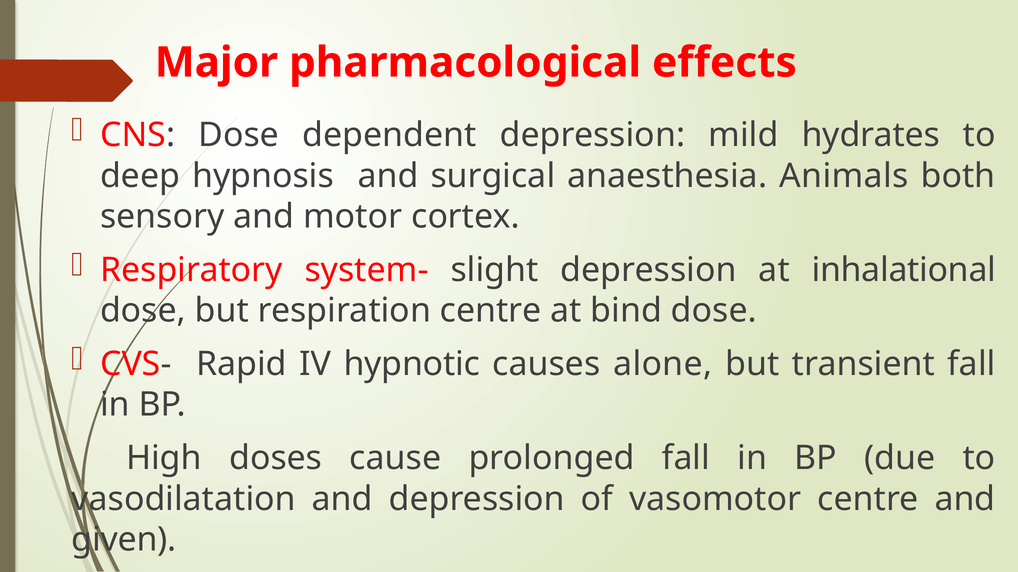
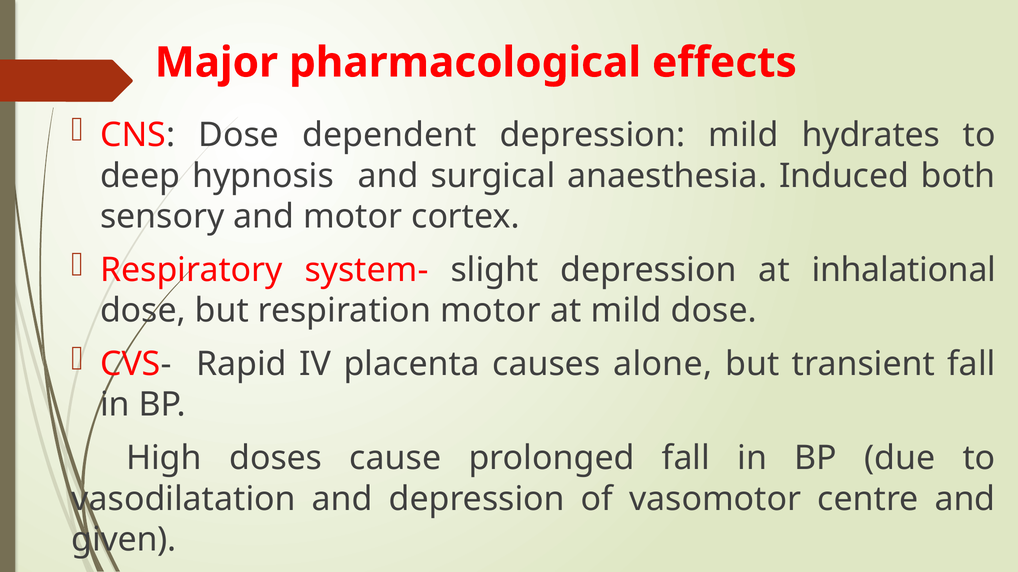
Animals: Animals -> Induced (844, 176)
respiration centre: centre -> motor (491, 311)
at bind: bind -> mild (626, 311)
hypnotic: hypnotic -> placenta (412, 364)
